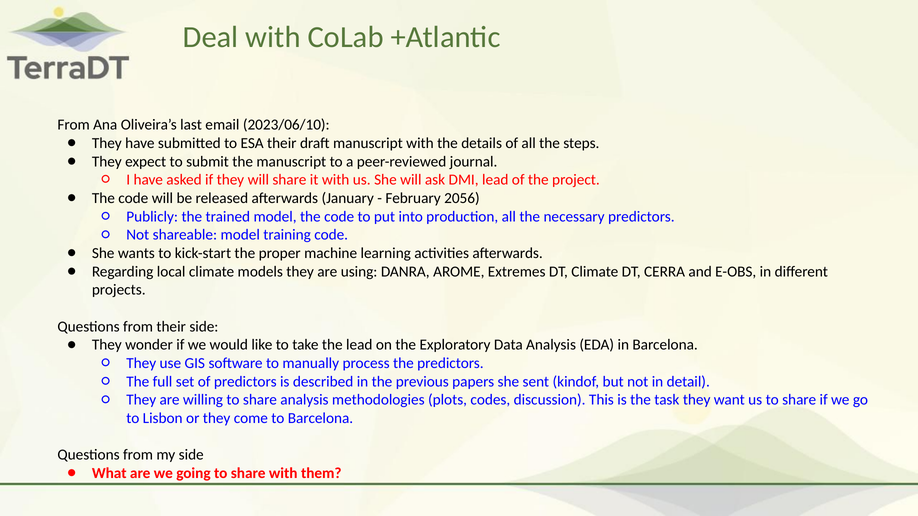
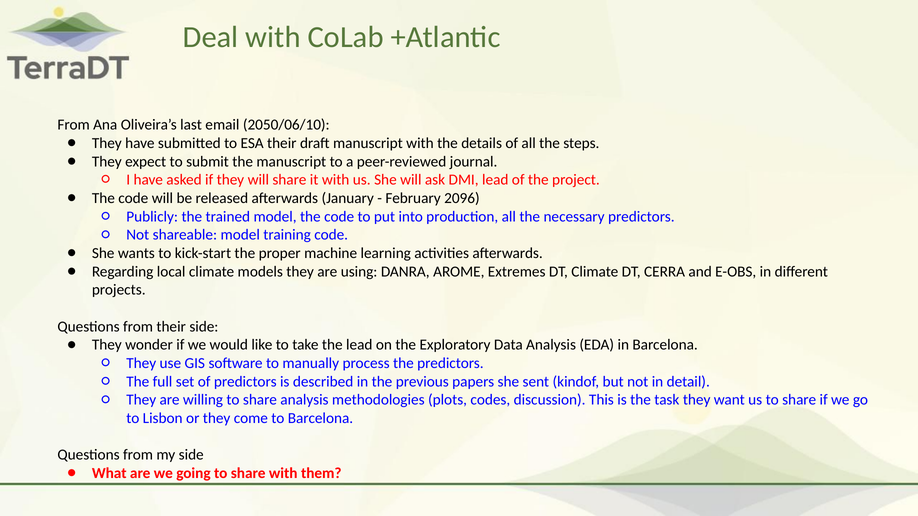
2023/06/10: 2023/06/10 -> 2050/06/10 (286, 125)
2056: 2056 -> 2096 (462, 198)
